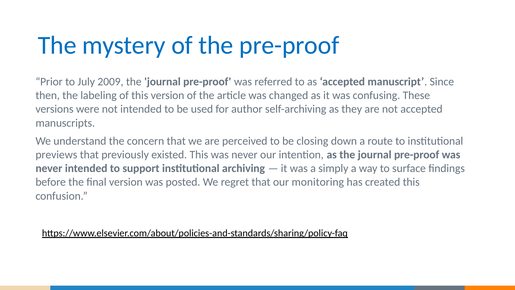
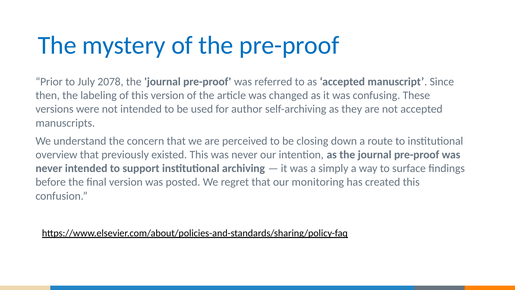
2009: 2009 -> 2078 (110, 82)
previews: previews -> overview (56, 155)
